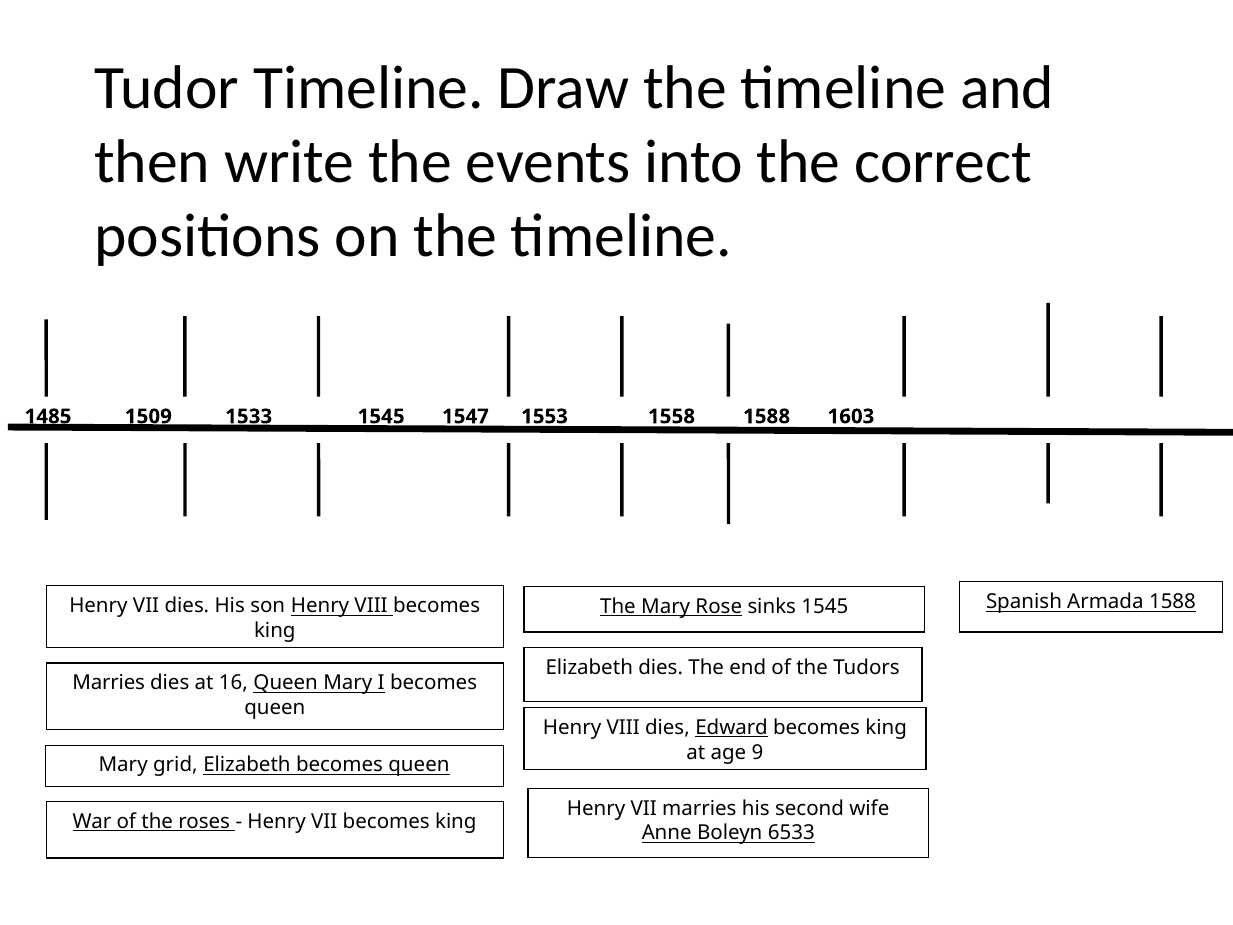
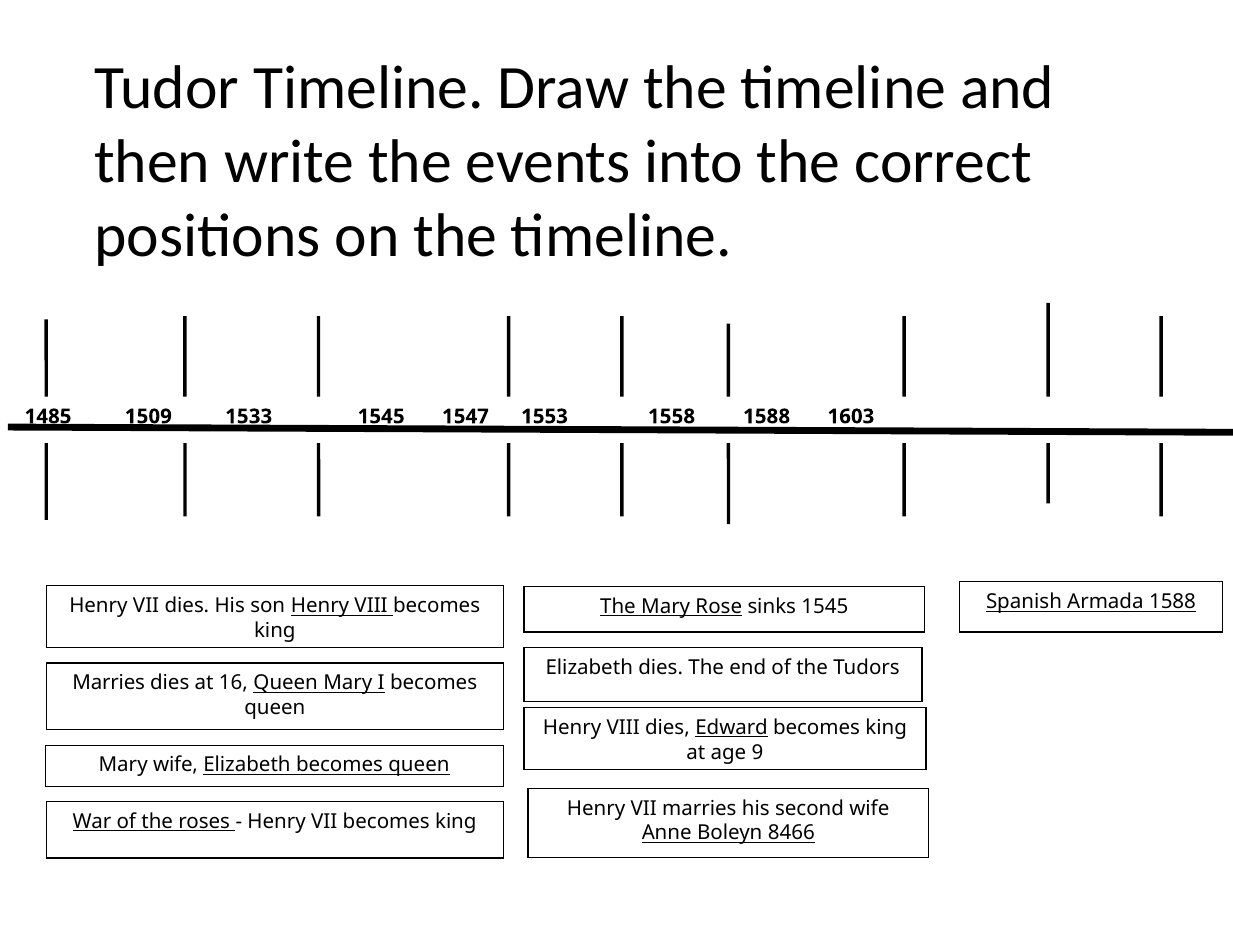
Mary grid: grid -> wife (176, 765)
6533: 6533 -> 8466 (791, 833)
